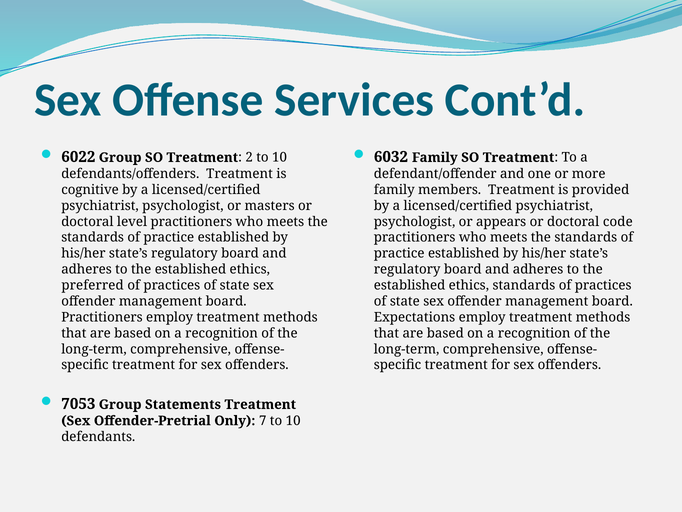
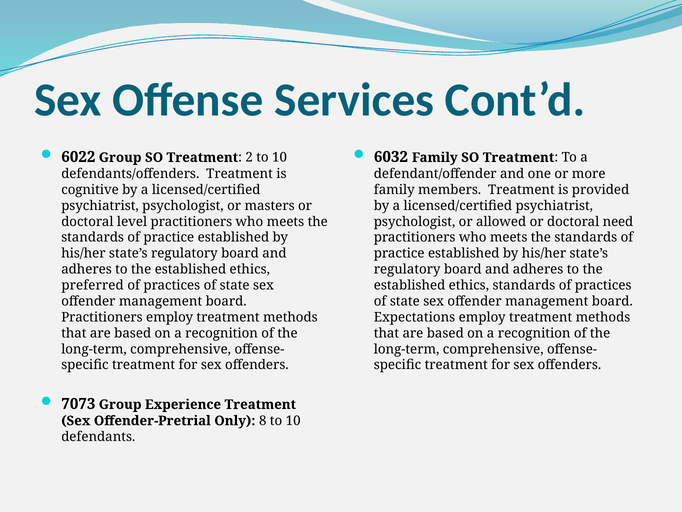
appears: appears -> allowed (501, 221)
code: code -> need (618, 221)
7053: 7053 -> 7073 (78, 404)
Statements: Statements -> Experience (183, 404)
7: 7 -> 8 (263, 420)
